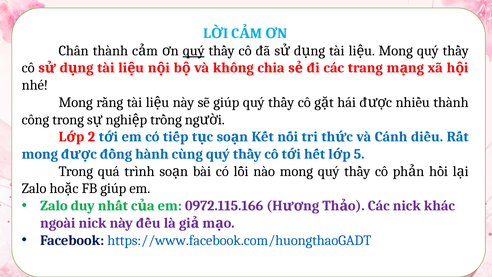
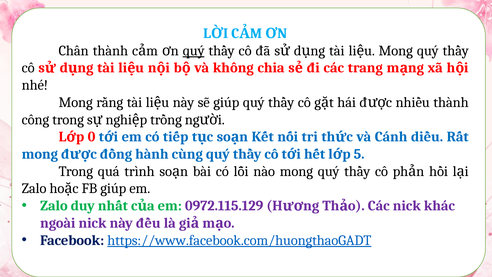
2: 2 -> 0 (92, 137)
0972.115.166: 0972.115.166 -> 0972.115.129 (224, 206)
https://www.facebook.com/huongthaoGADT underline: none -> present (239, 240)
